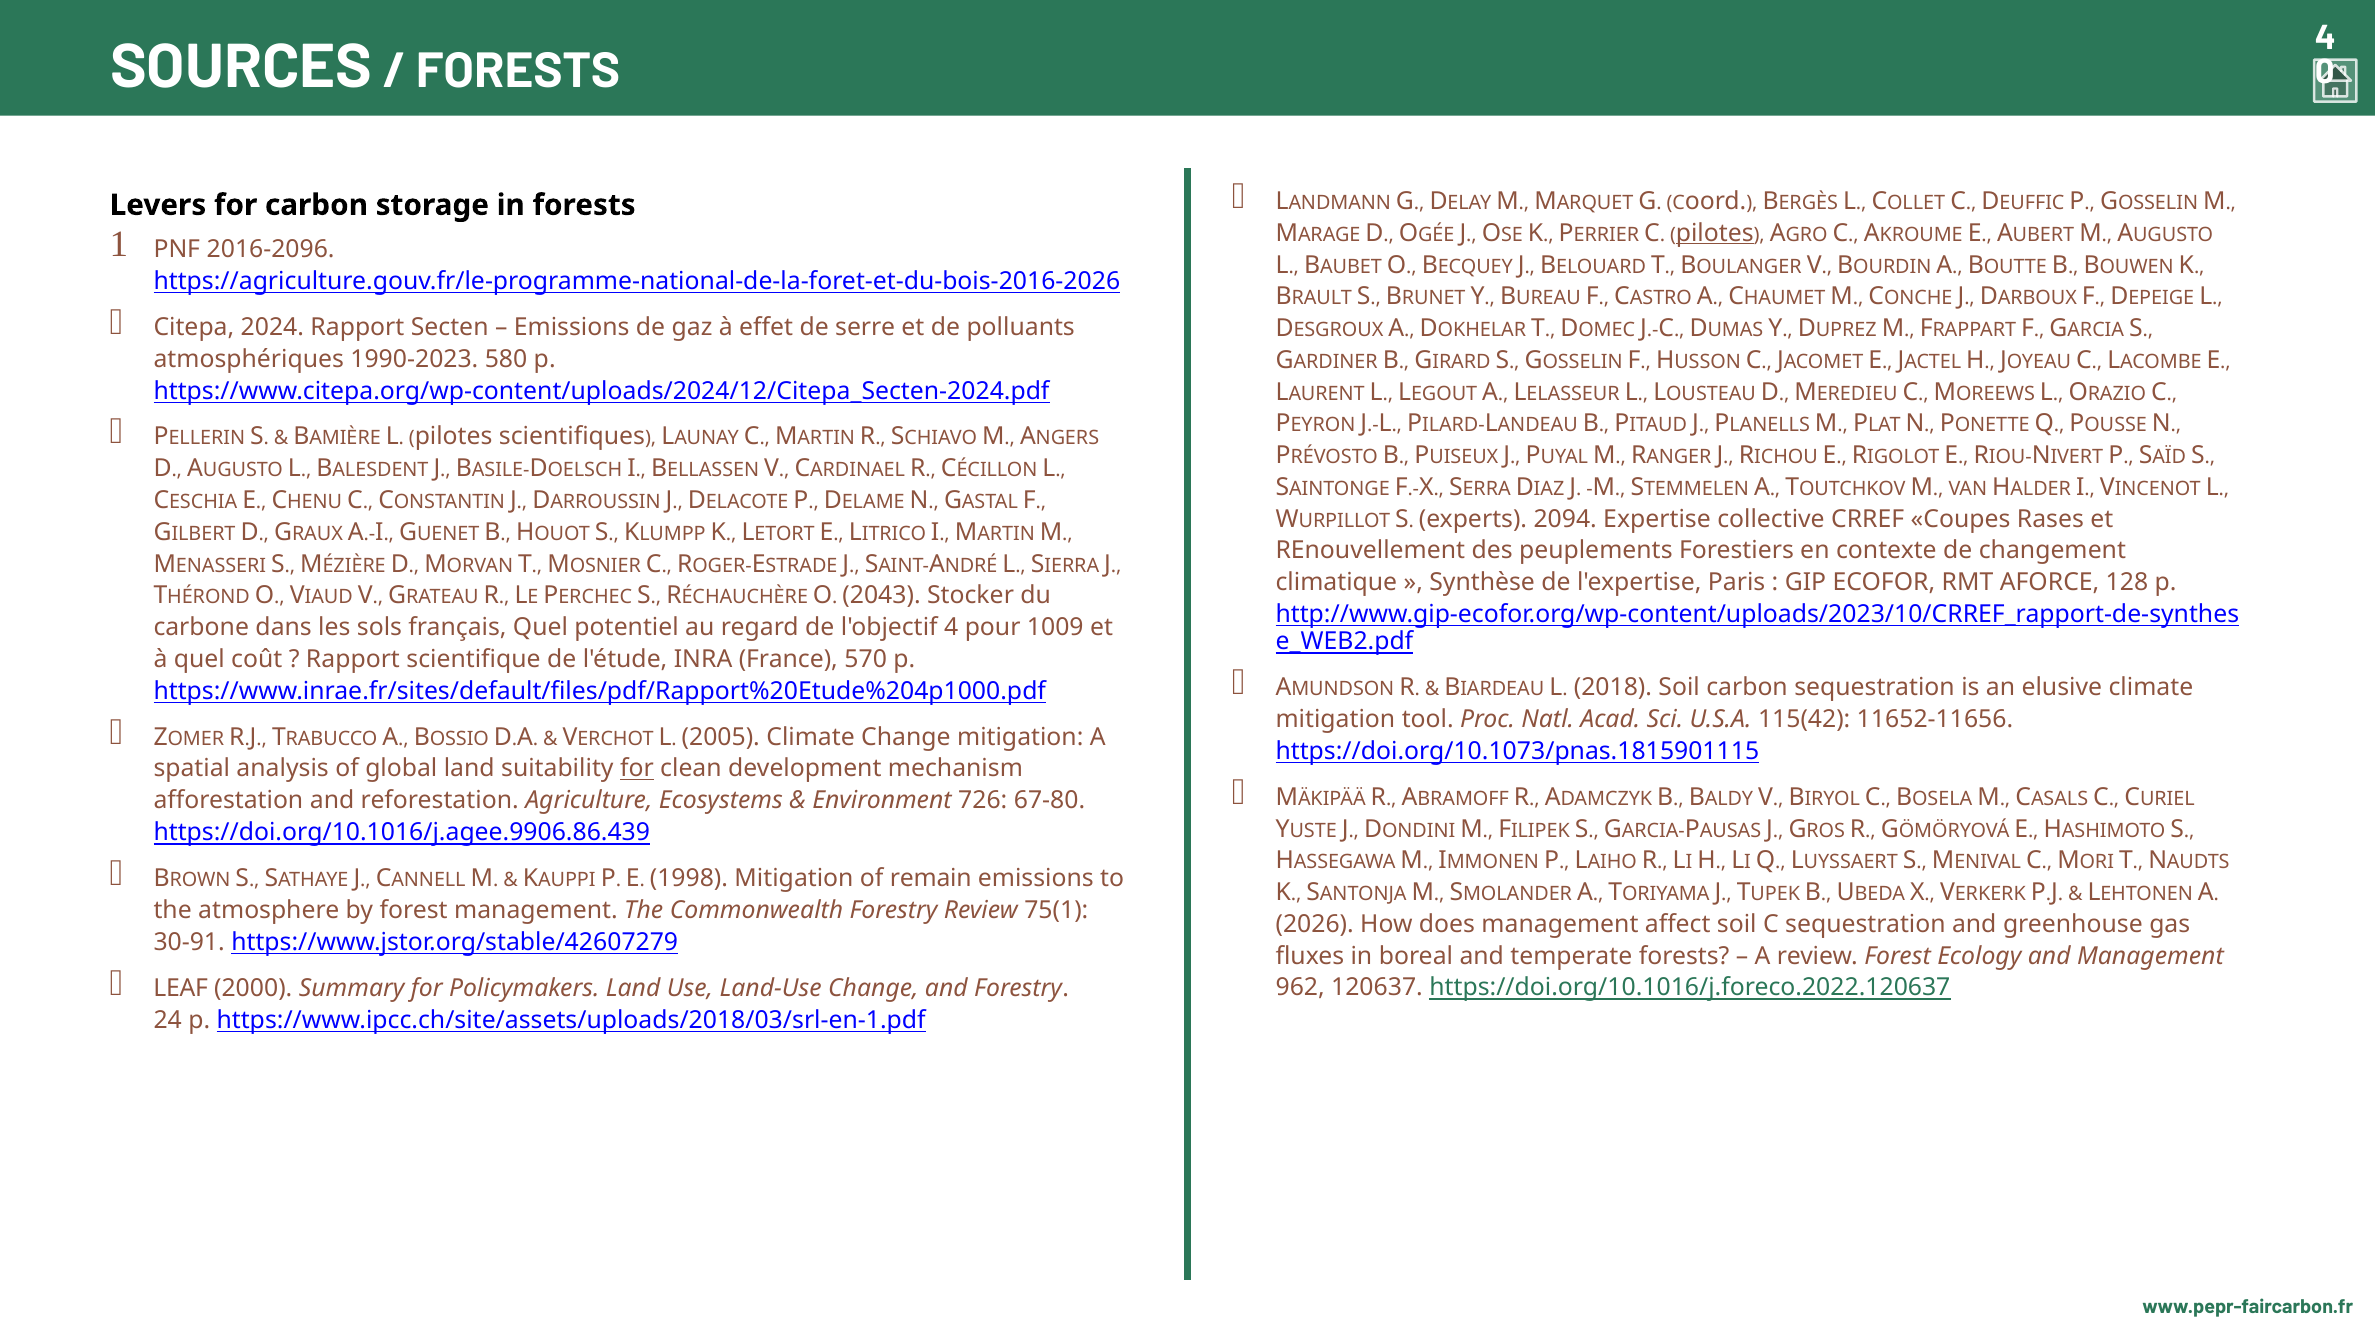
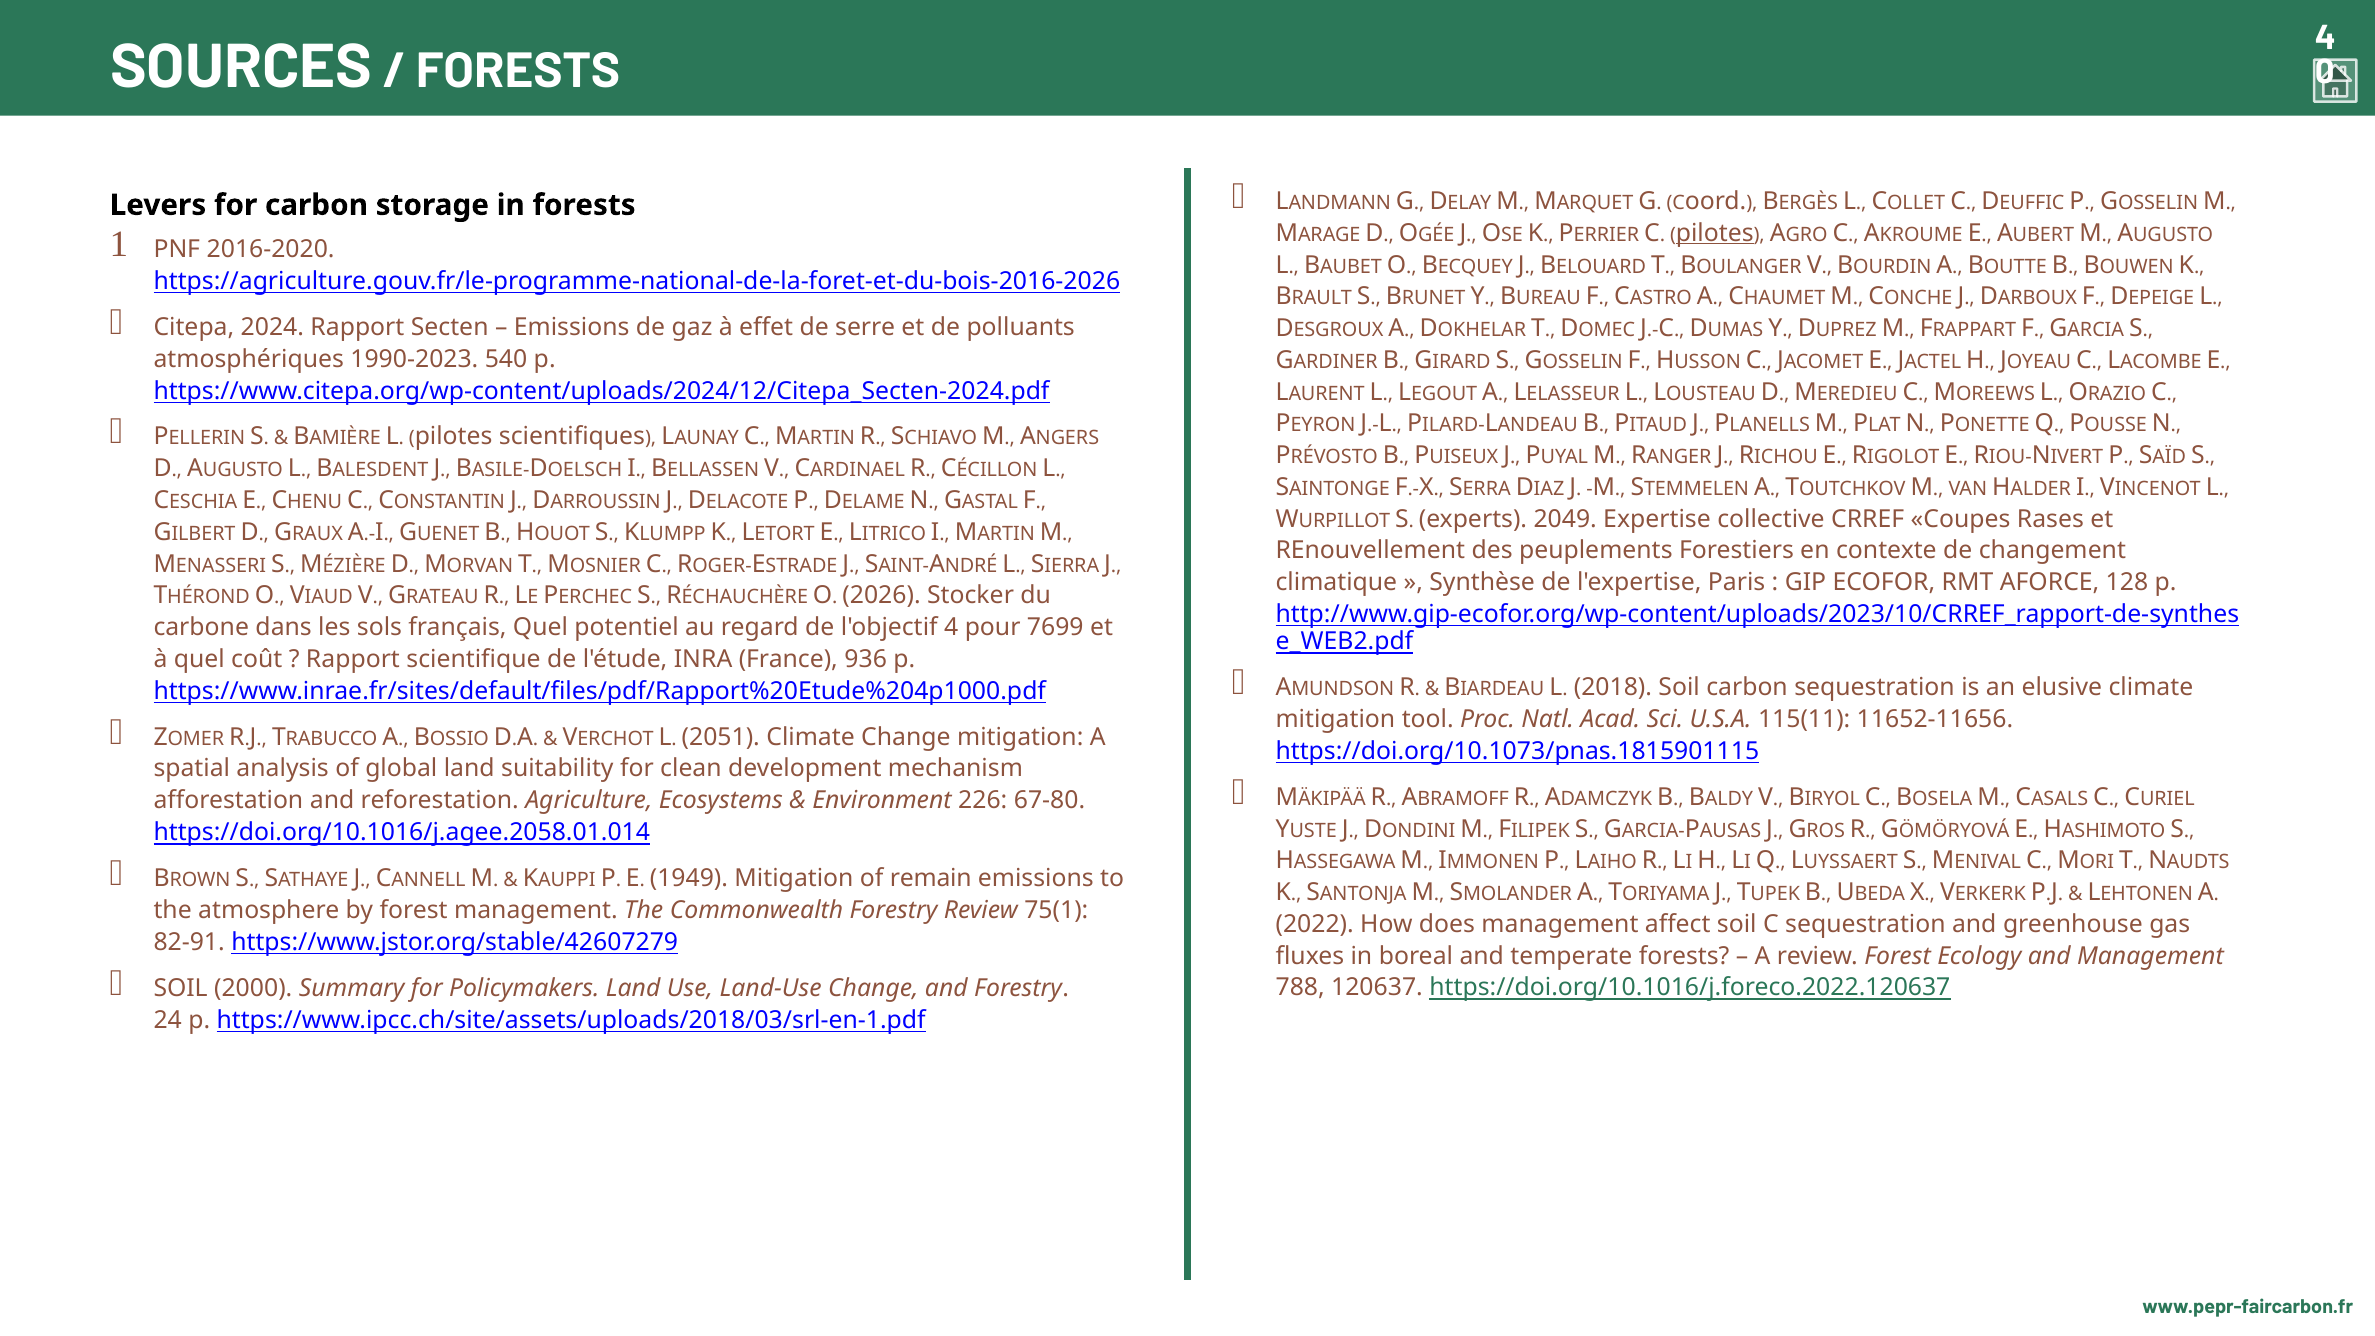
2016-2096: 2016-2096 -> 2016-2020 (271, 249)
580: 580 -> 540 (506, 359)
2094: 2094 -> 2049 (1565, 519)
2043: 2043 -> 2026 (882, 596)
1009: 1009 -> 7699 (1055, 627)
570: 570 -> 936 (866, 659)
115(42: 115(42 -> 115(11 (1804, 719)
2005: 2005 -> 2051 (721, 737)
for underline: present -> none (637, 769)
726: 726 -> 226 (983, 801)
https://doi.org/10.1016/j.agee.9906.86.439: https://doi.org/10.1016/j.agee.9906.86.439 -> https://doi.org/10.1016/j.agee.2058.01.014 (402, 833)
1998: 1998 -> 1949 (689, 878)
2026: 2026 -> 2022 (1315, 924)
30-91: 30-91 -> 82-91 (189, 942)
LEAF: LEAF -> SOIL (181, 988)
962: 962 -> 788 (1300, 988)
